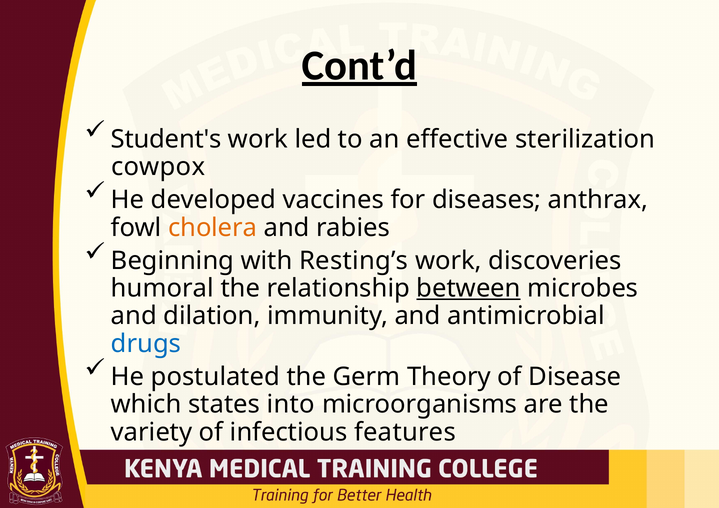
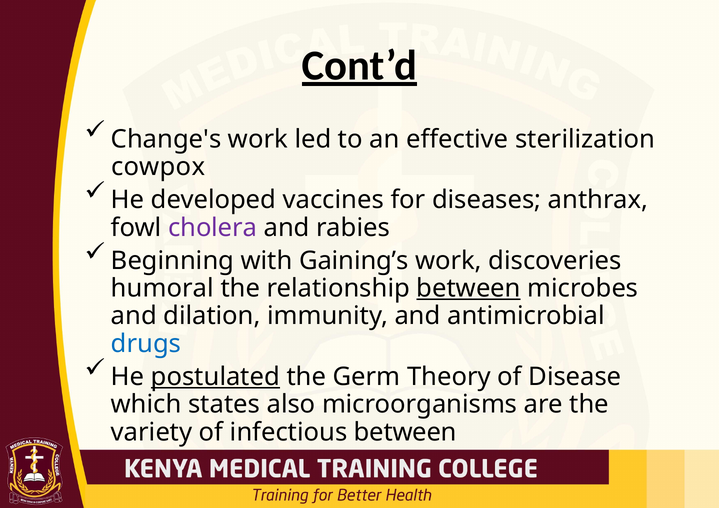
Student's: Student's -> Change's (166, 139)
cholera colour: orange -> purple (213, 228)
Resting’s: Resting’s -> Gaining’s (354, 261)
postulated underline: none -> present (215, 377)
into: into -> also (291, 405)
infectious features: features -> between (405, 433)
